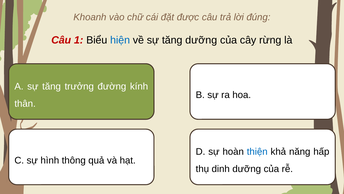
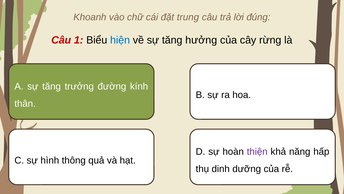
được: được -> trung (188, 17)
tăng dưỡng: dưỡng -> hưởng (201, 40)
thiện colour: blue -> purple (257, 151)
